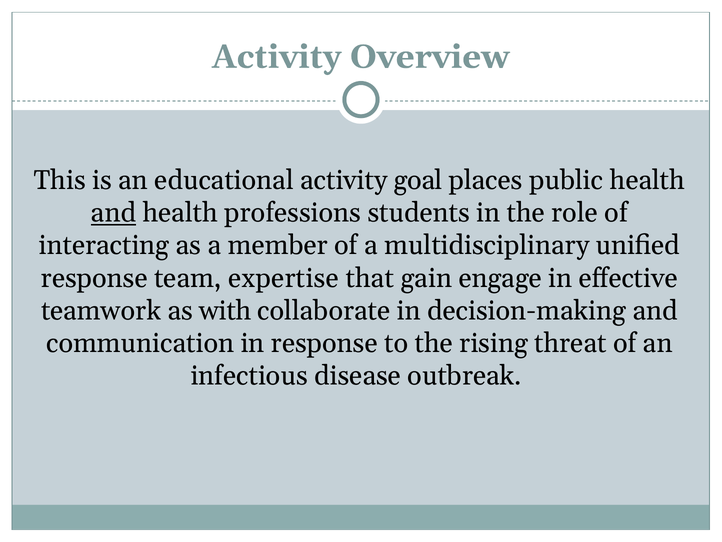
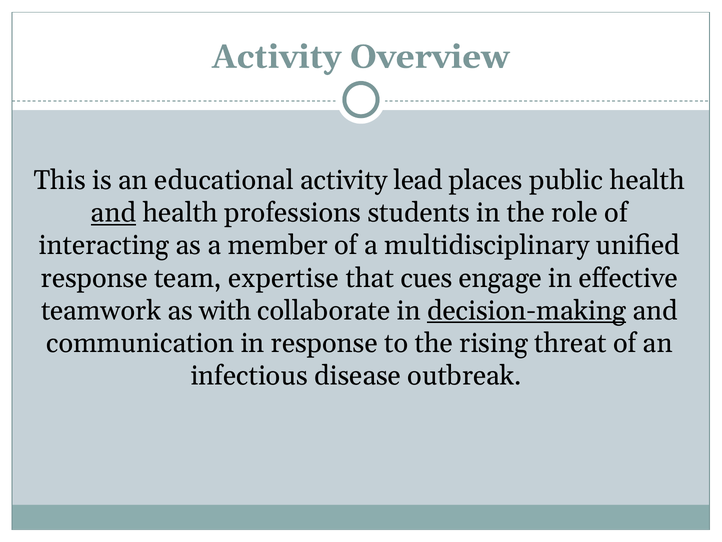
goal: goal -> lead (418, 180)
gain: gain -> cues (426, 278)
decision-making underline: none -> present (527, 310)
